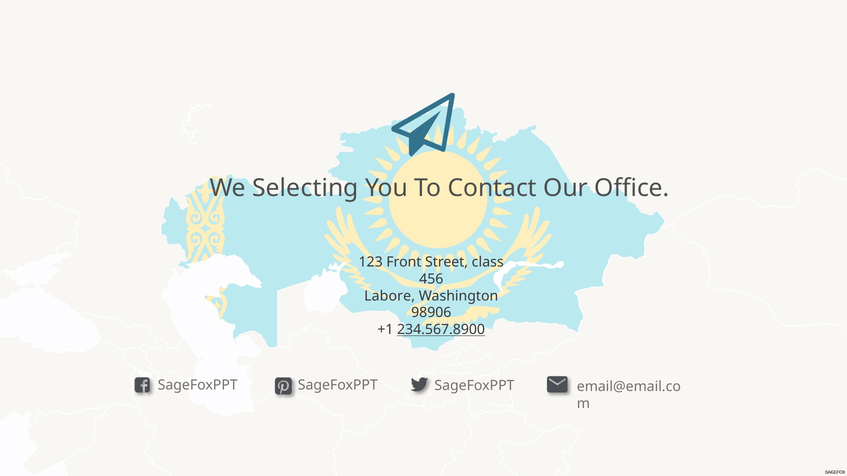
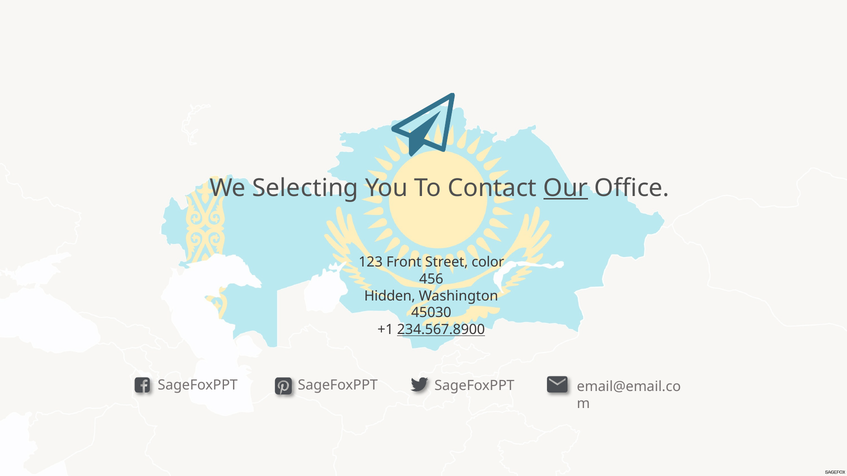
Our underline: none -> present (566, 188)
class: class -> color (488, 262)
Labore: Labore -> Hidden (390, 296)
98906: 98906 -> 45030 (431, 313)
